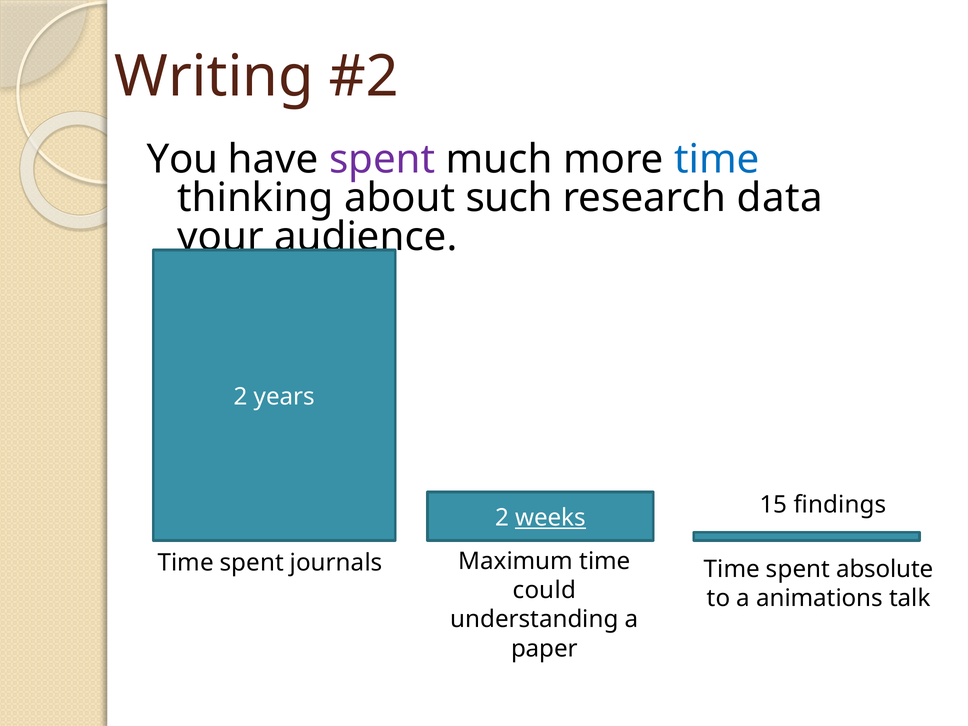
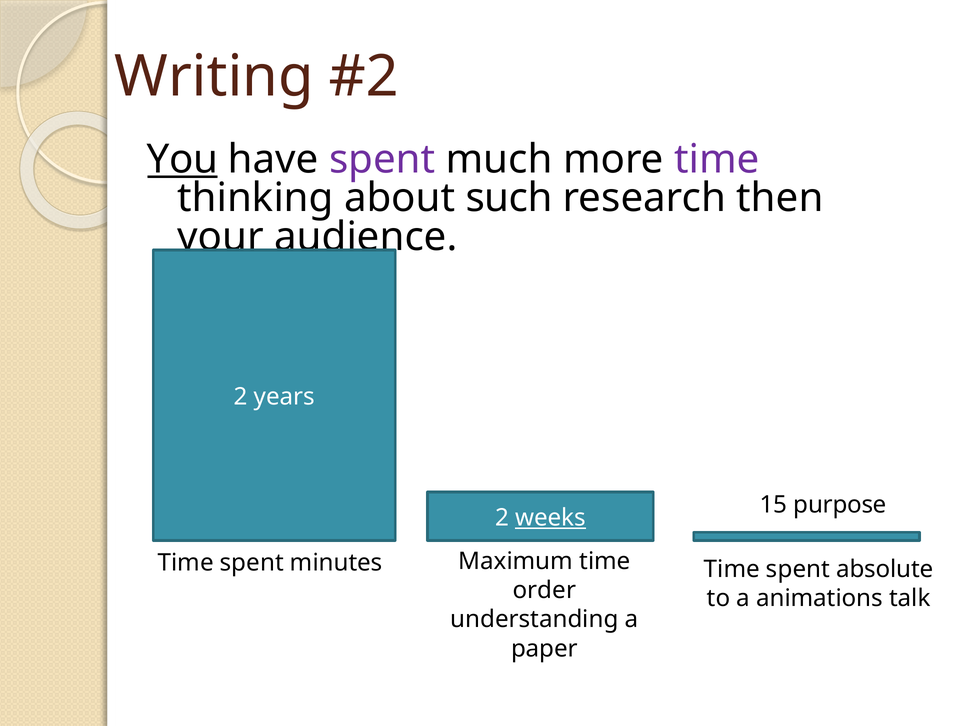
You underline: none -> present (183, 159)
time colour: blue -> purple (717, 159)
data: data -> then (780, 198)
findings: findings -> purpose (840, 505)
journals: journals -> minutes (336, 563)
could: could -> order (544, 590)
